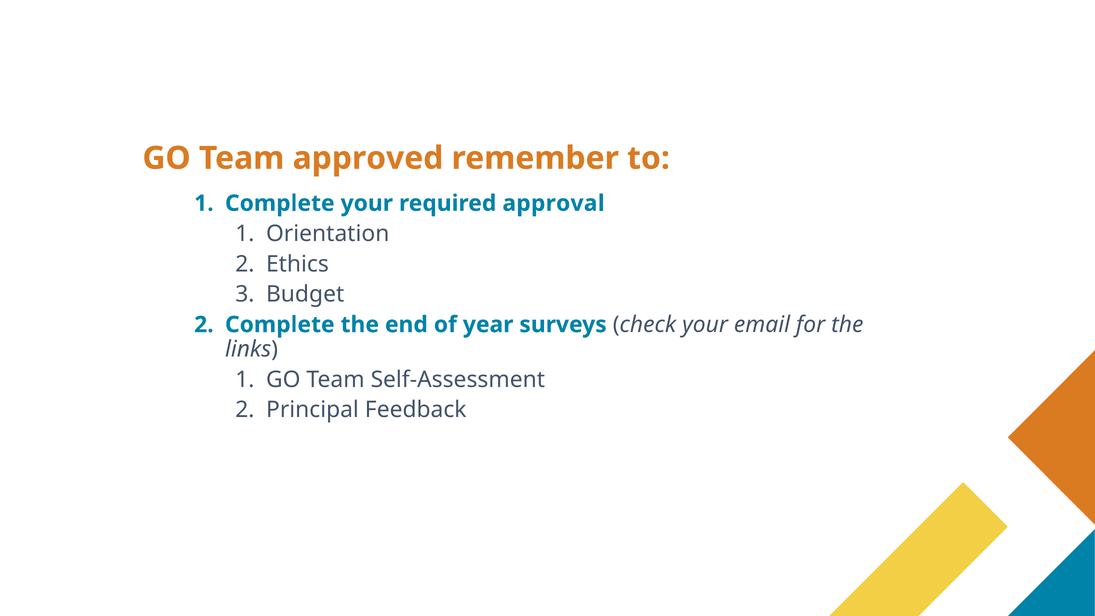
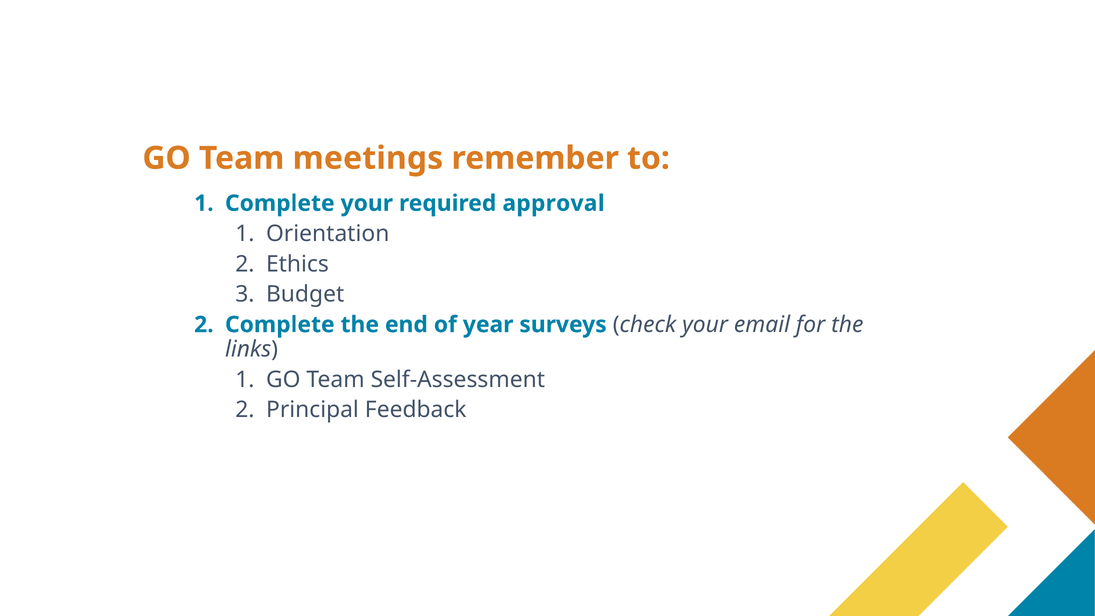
approved: approved -> meetings (368, 158)
